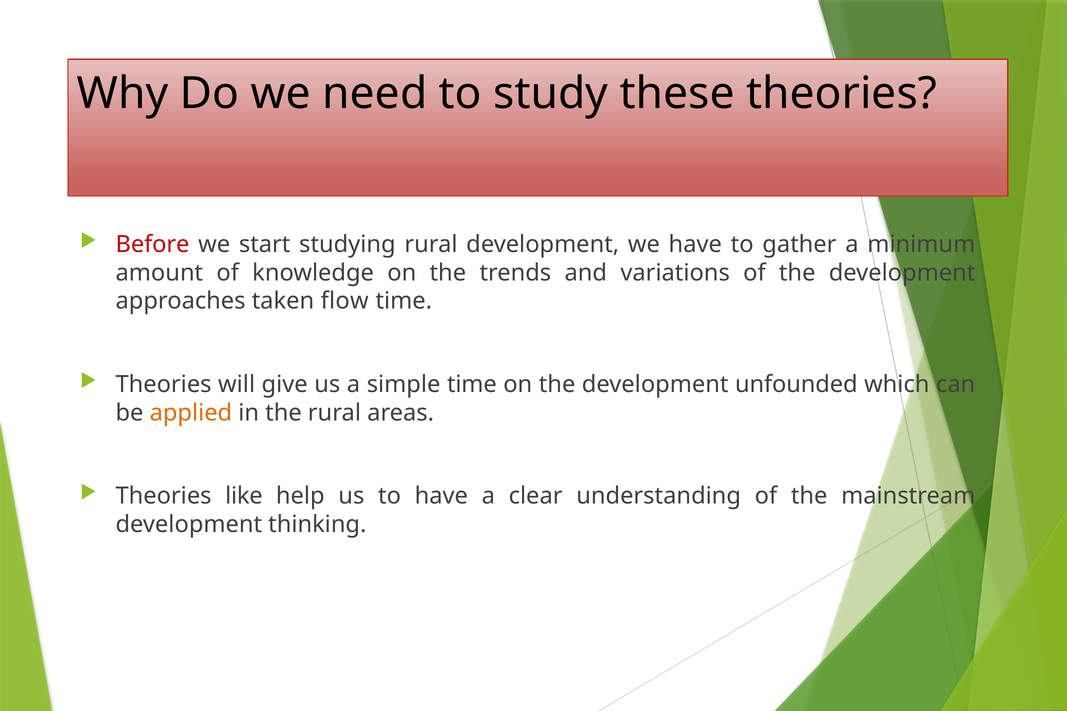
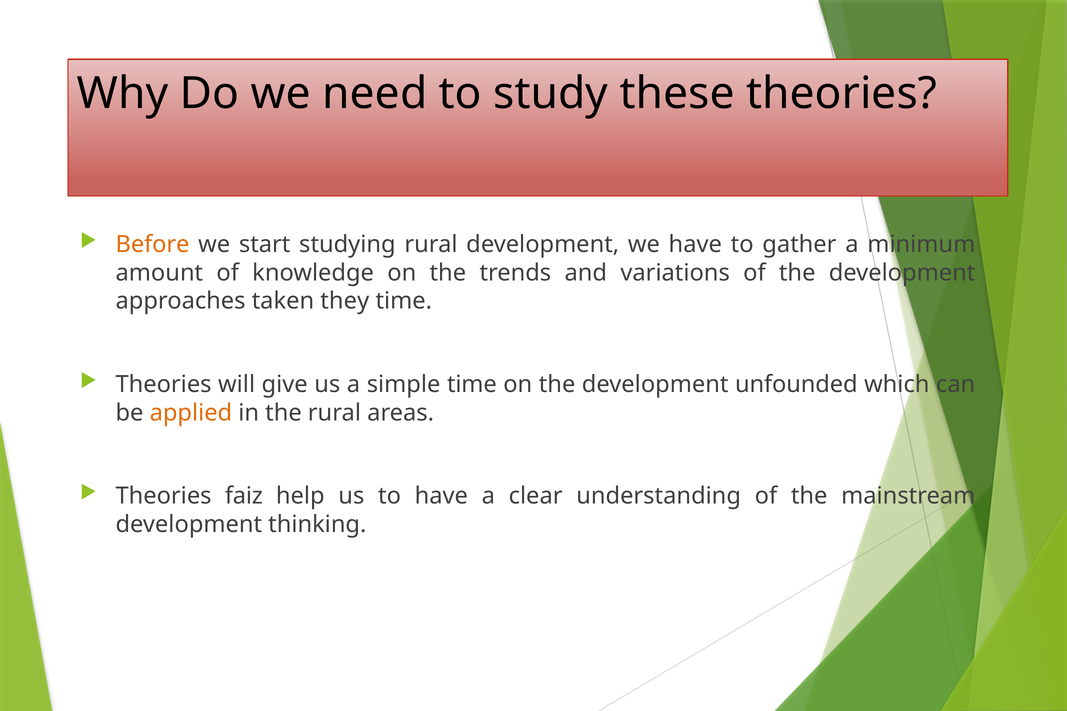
Before colour: red -> orange (153, 244)
flow: flow -> they (345, 301)
like: like -> faiz (244, 496)
